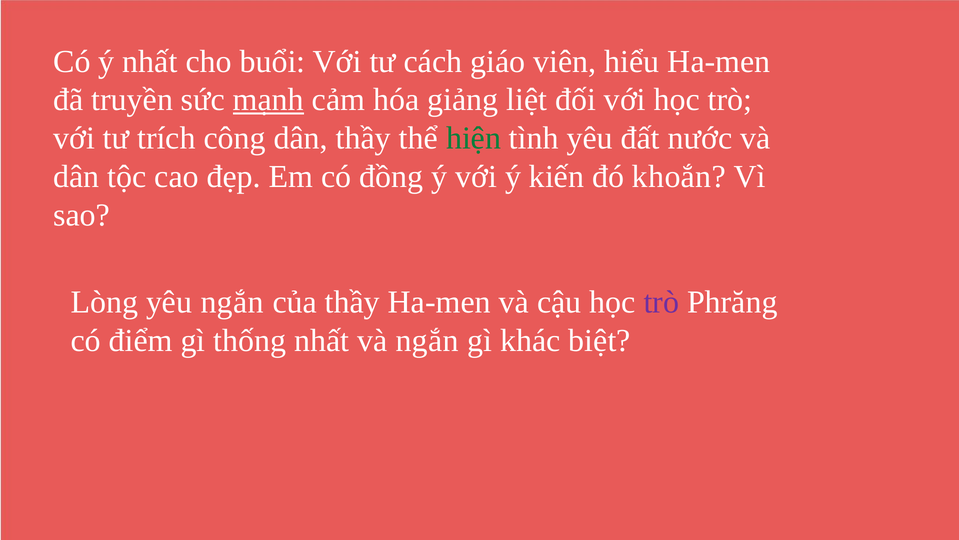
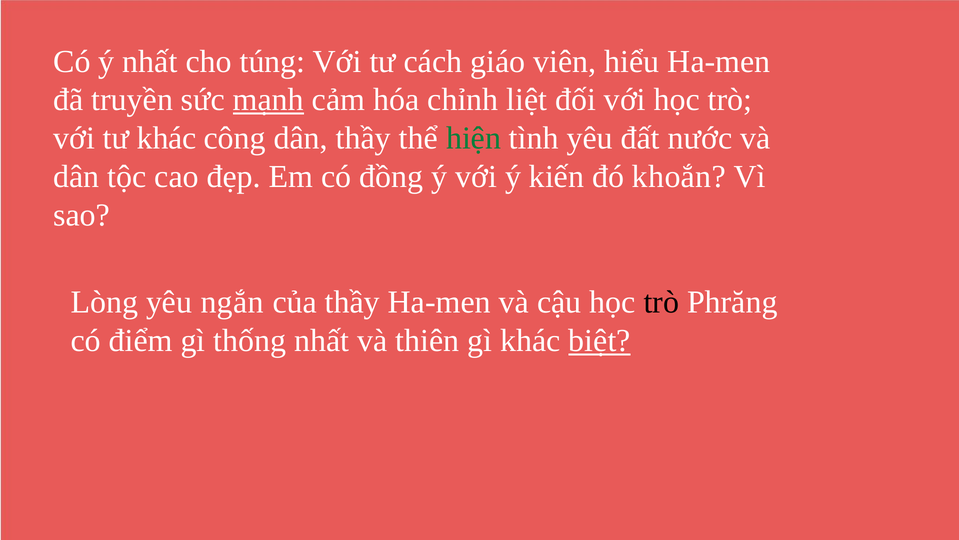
buổi: buổi -> túng (272, 61)
giảng: giảng -> chỉnh (463, 100)
tư trích: trích -> khác (167, 138)
trò colour: purple -> black (661, 302)
và ngắn: ngắn -> thiên (427, 340)
biệt underline: none -> present (599, 340)
